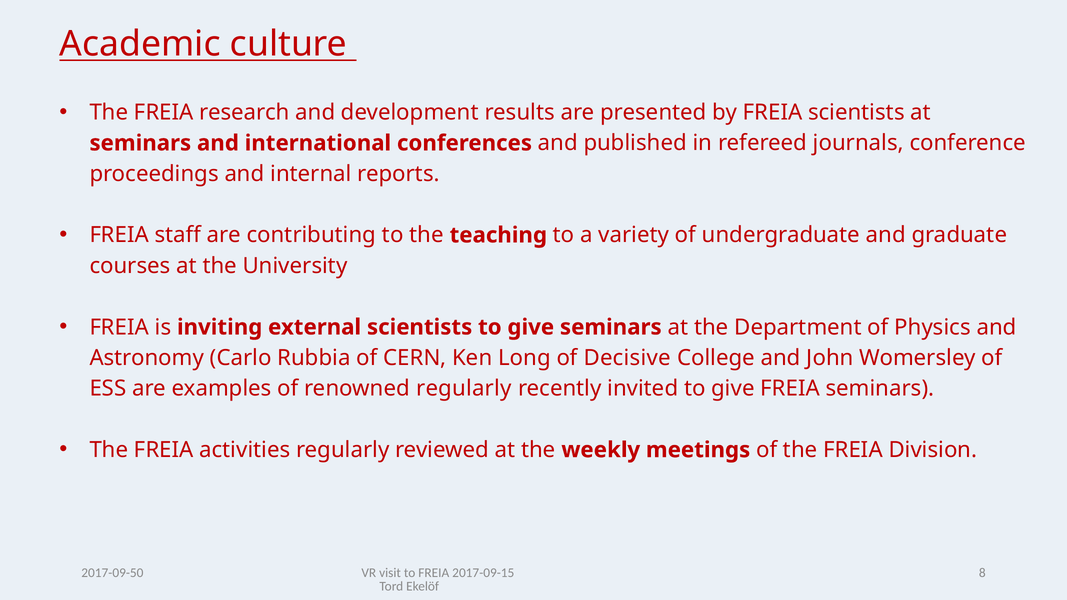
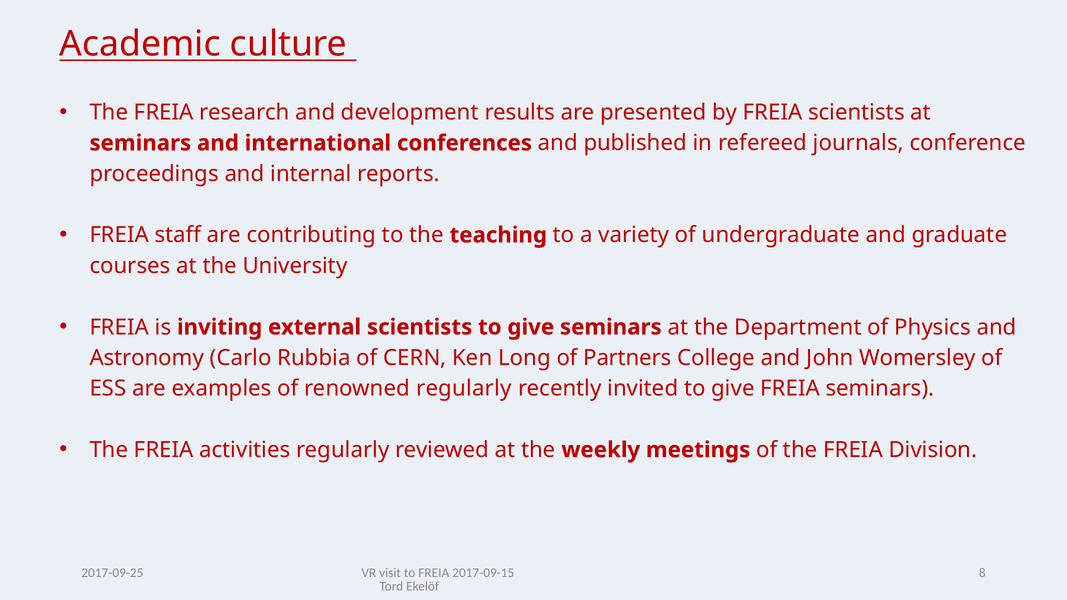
Decisive: Decisive -> Partners (627, 358)
2017-09-50: 2017-09-50 -> 2017-09-25 (112, 573)
